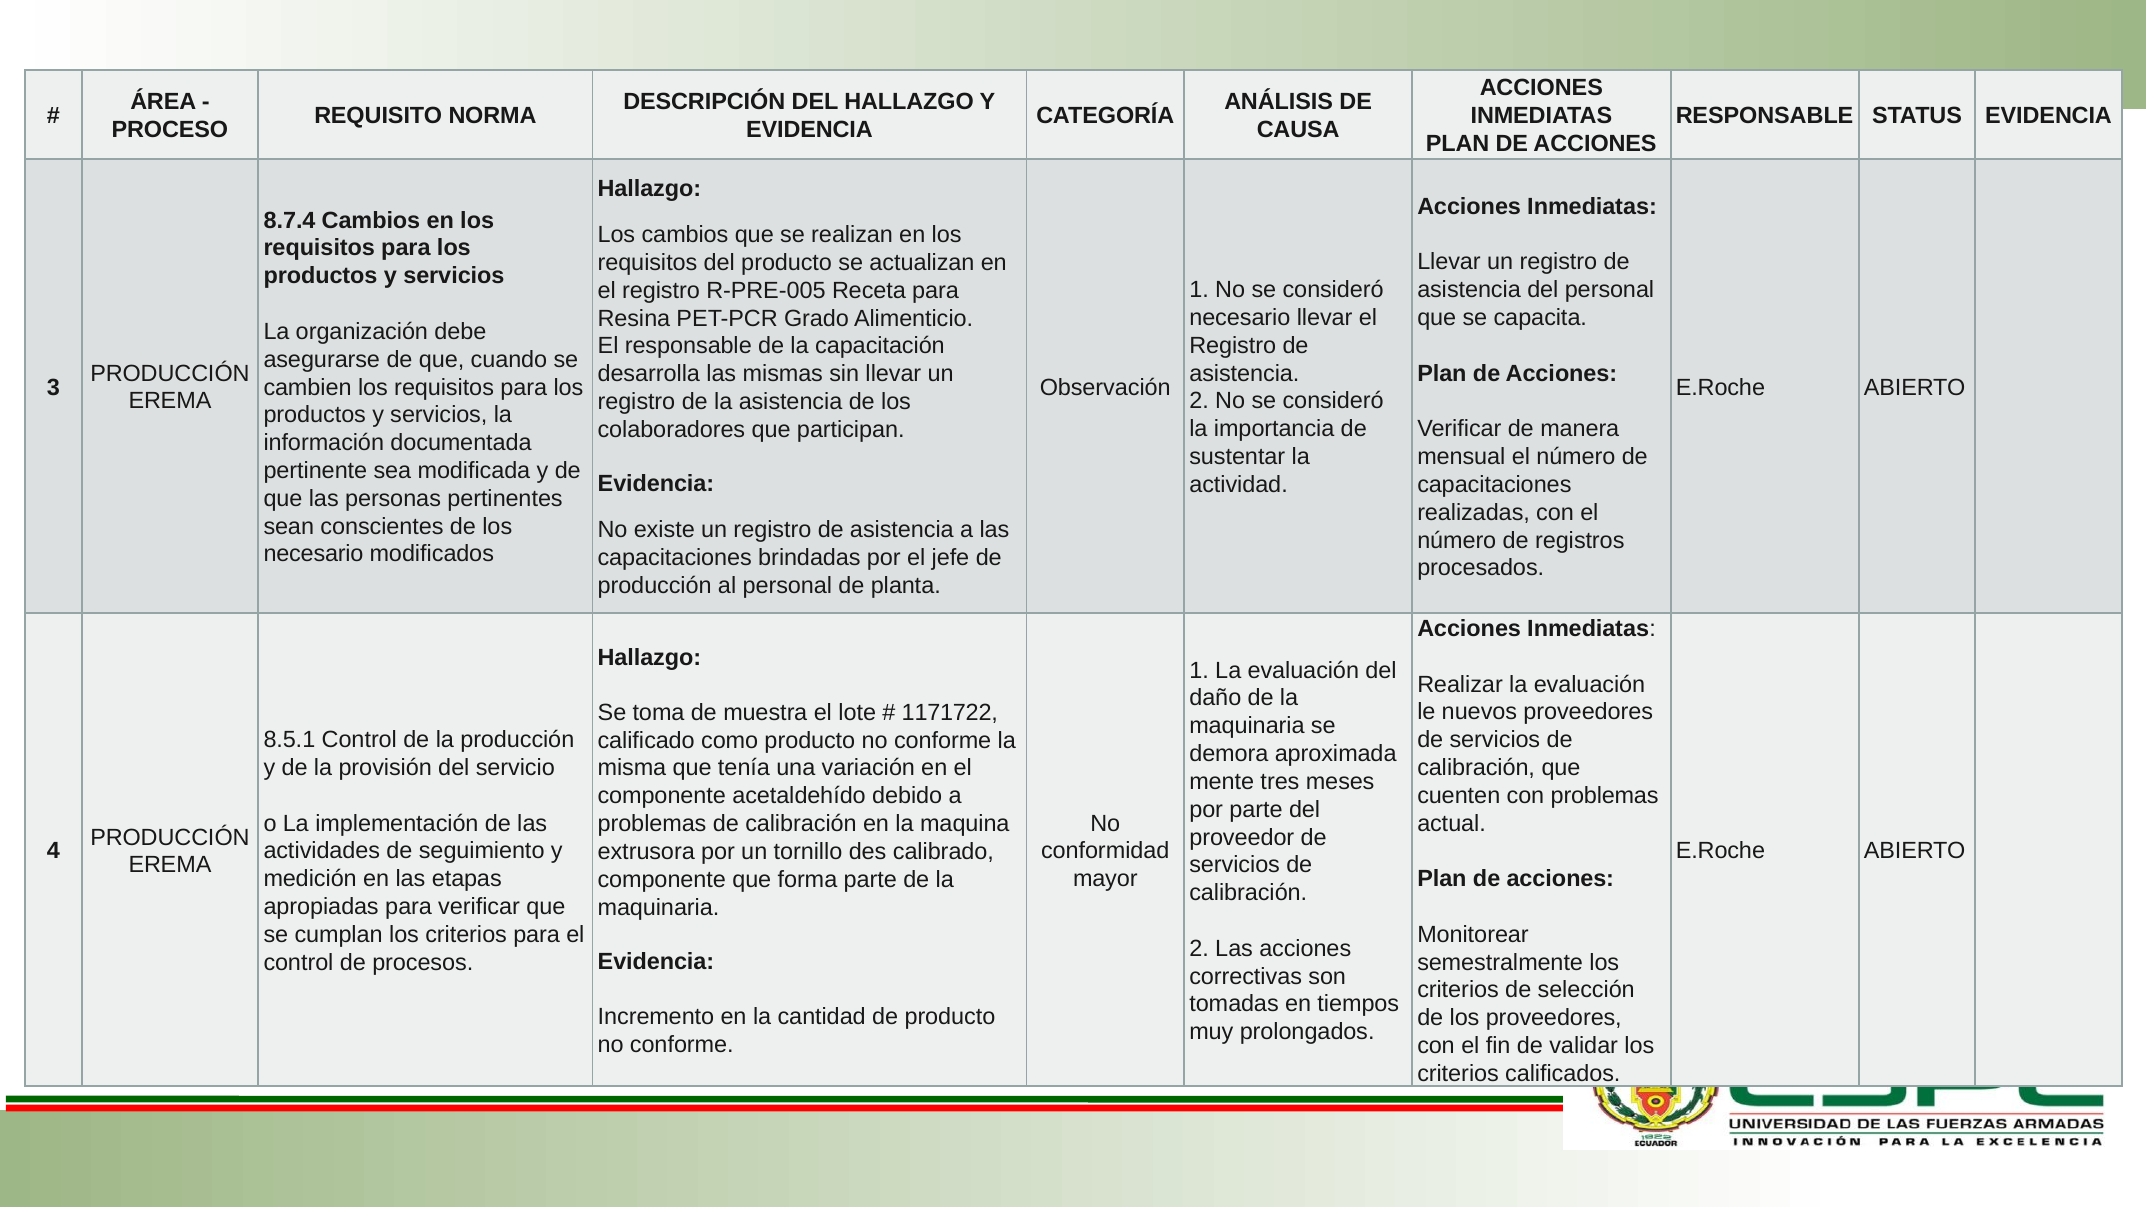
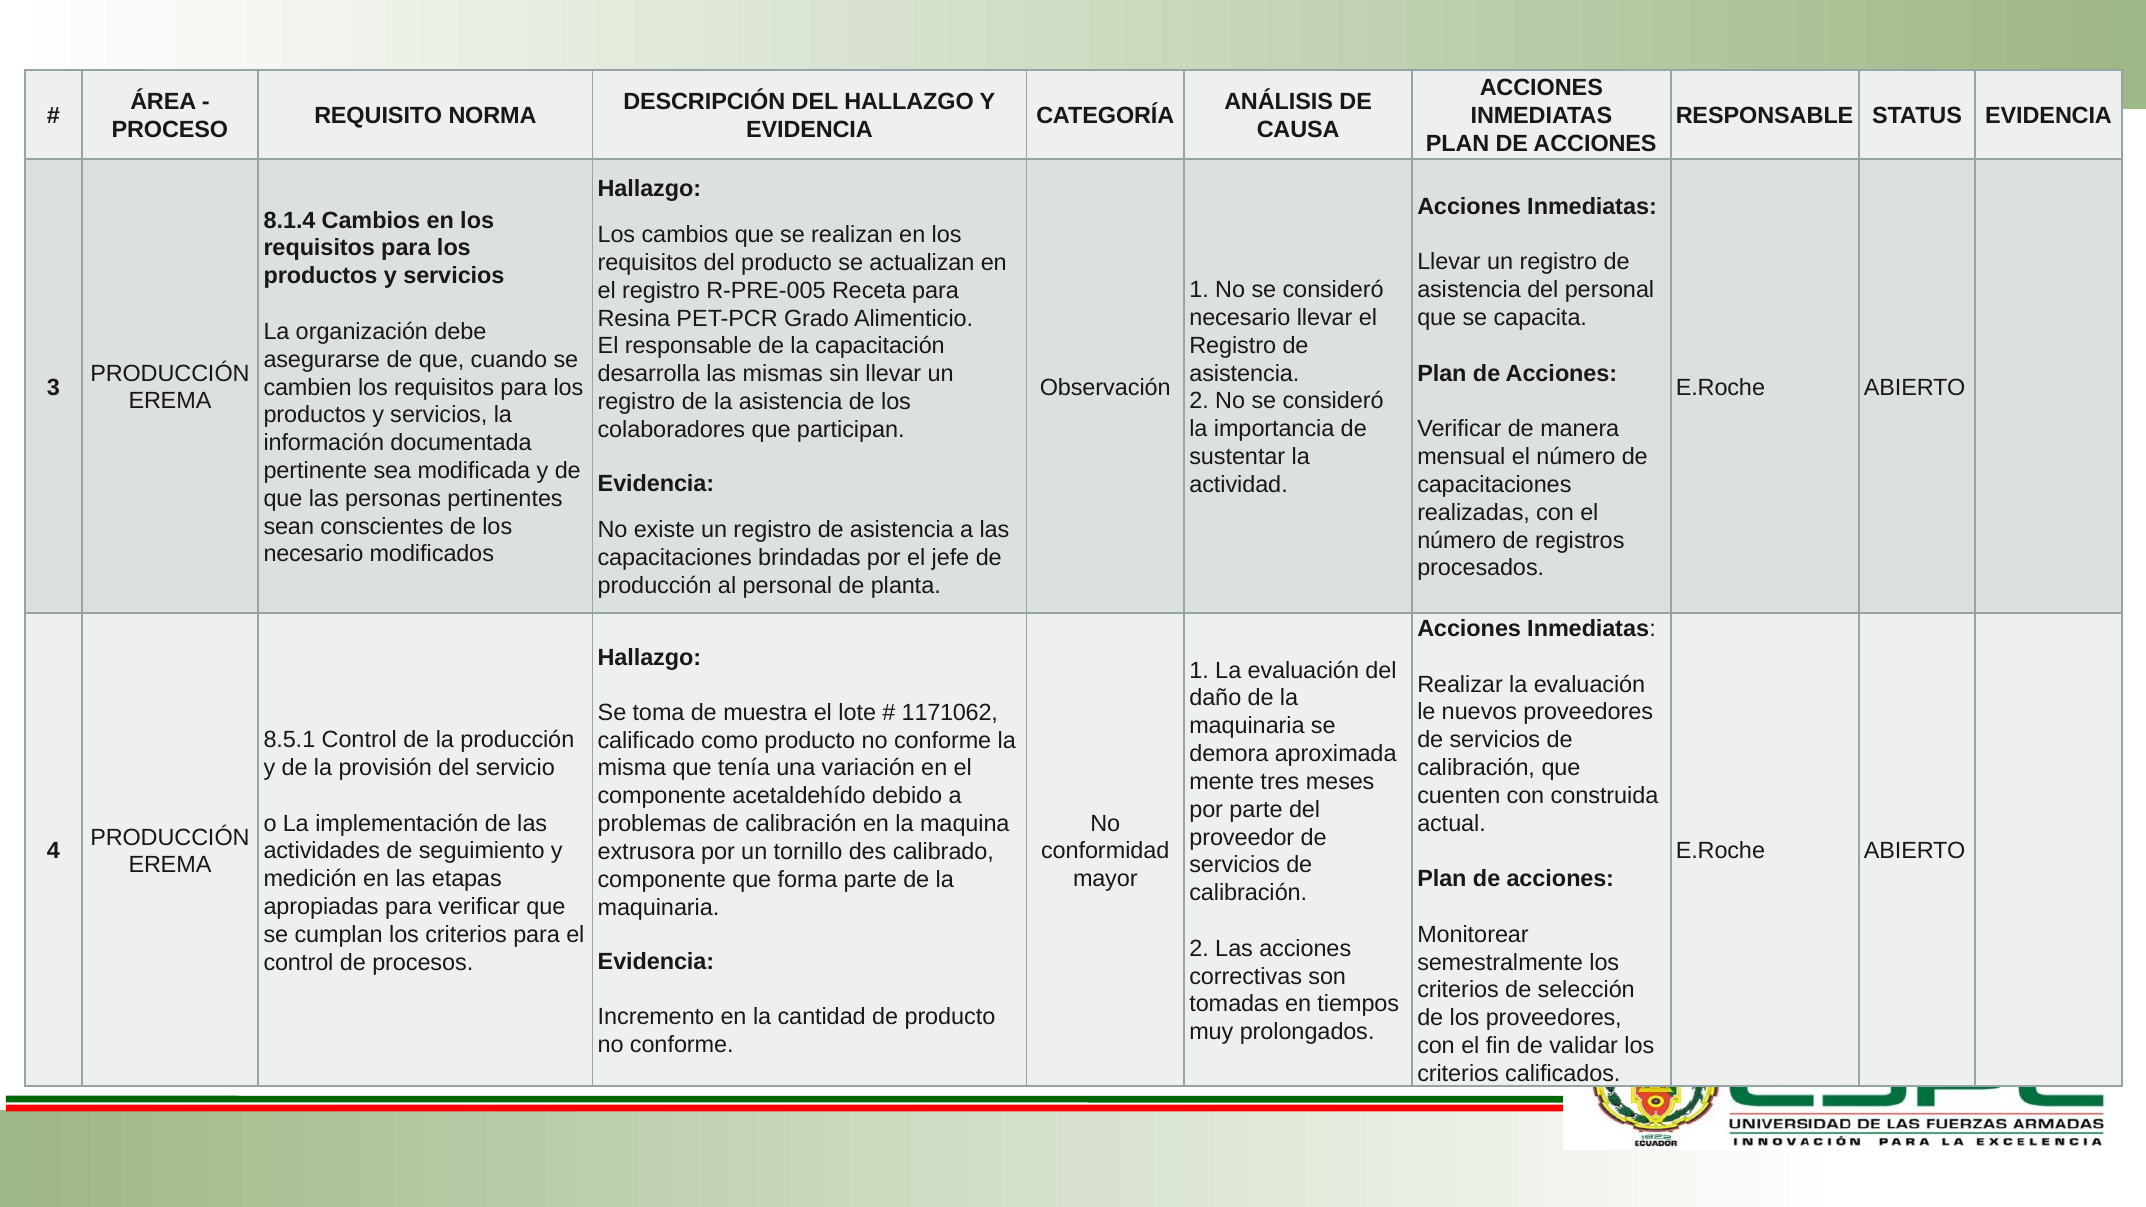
8.7.4: 8.7.4 -> 8.1.4 (290, 220)
1171722: 1171722 -> 1171062 (950, 713)
con problemas: problemas -> construida (1605, 796)
